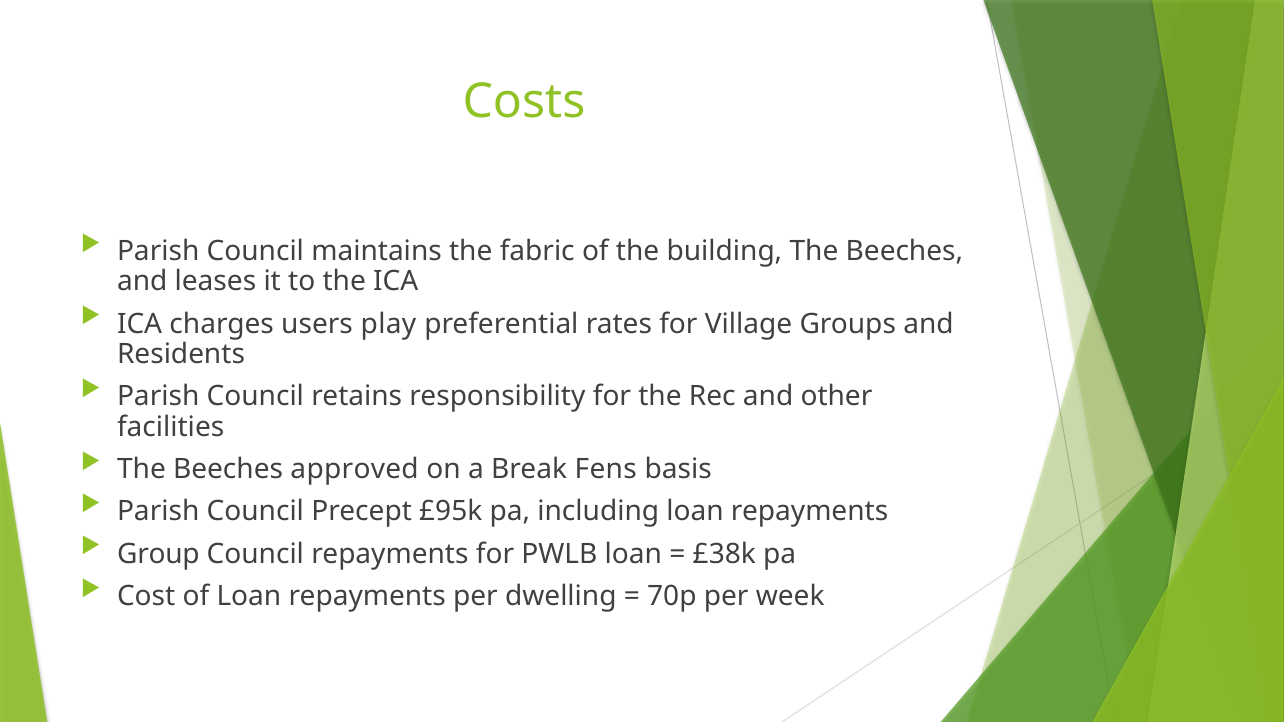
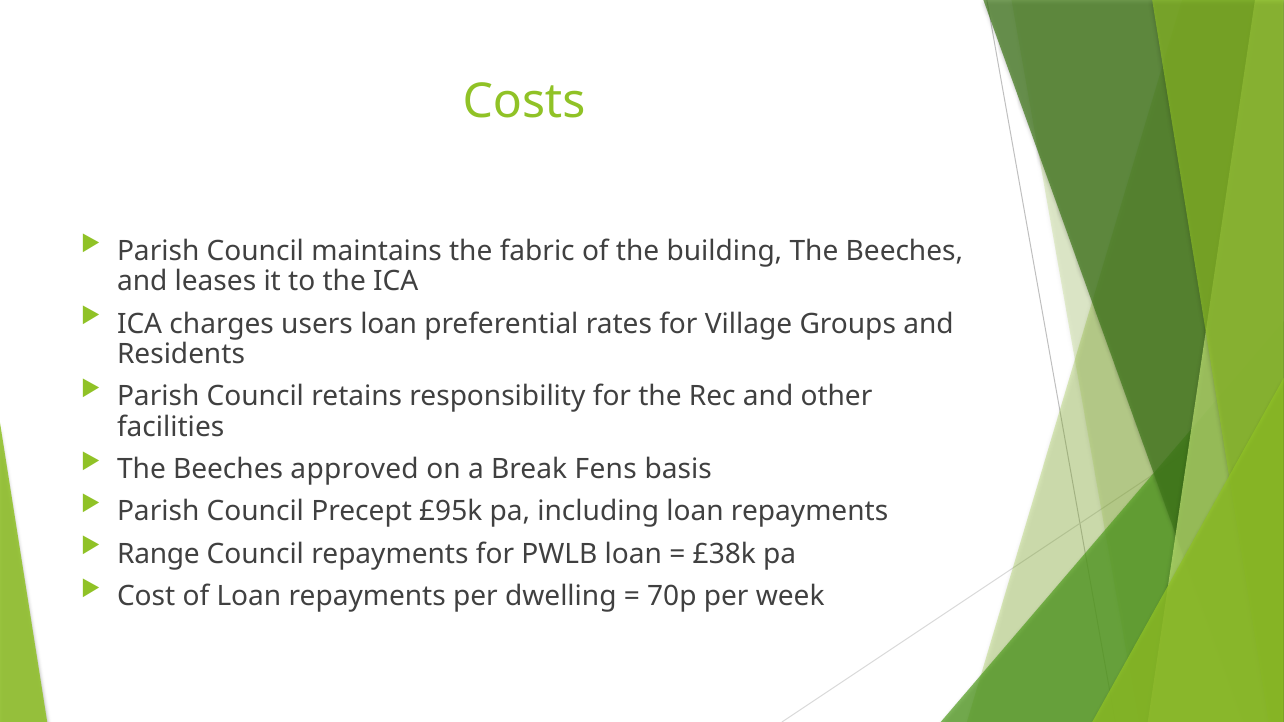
users play: play -> loan (389, 324)
Group: Group -> Range (158, 554)
